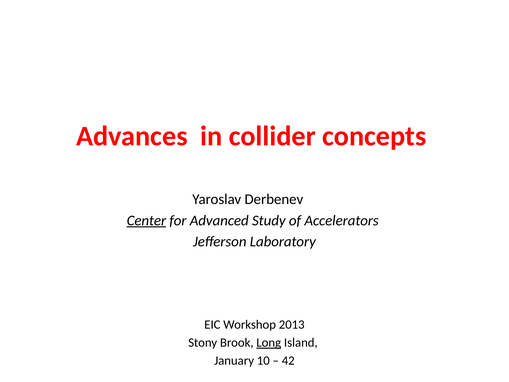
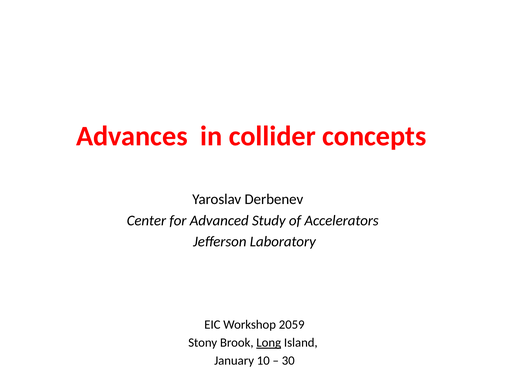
Center underline: present -> none (146, 220)
2013: 2013 -> 2059 (292, 324)
42: 42 -> 30 (288, 361)
